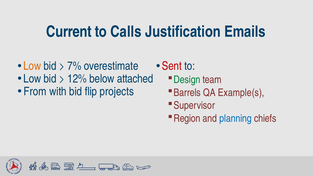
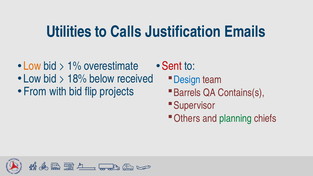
Current: Current -> Utilities (69, 32)
7%: 7% -> 1% (74, 66)
12%: 12% -> 18% (77, 79)
attached: attached -> received (135, 79)
Design colour: green -> blue (187, 80)
Example(s: Example(s -> Contains(s (241, 93)
Region: Region -> Others (187, 118)
planning colour: blue -> green (236, 118)
